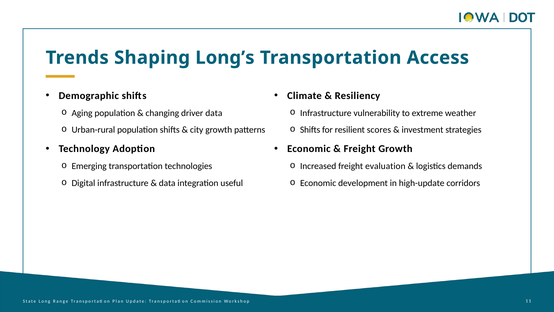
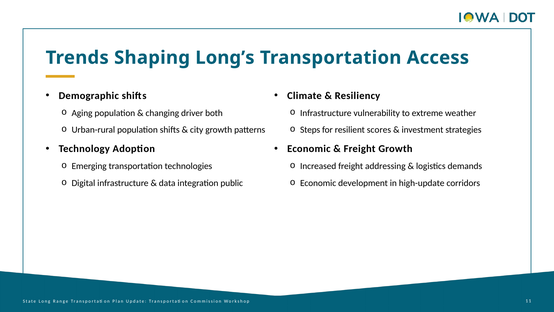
driver data: data -> both (214, 113)
Shifts: Shifts -> Steps (310, 130)
evaluation: evaluation -> addressing (385, 166)
useful: useful -> public (232, 183)
